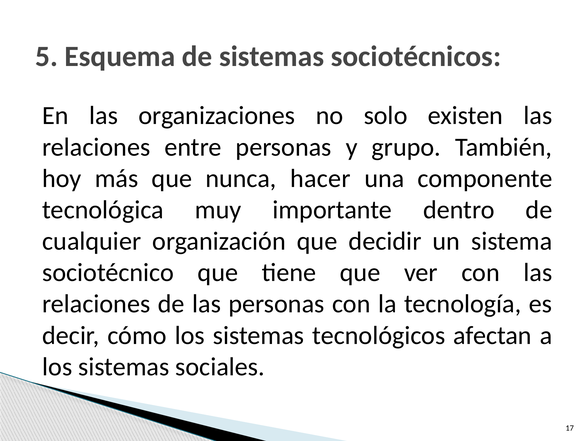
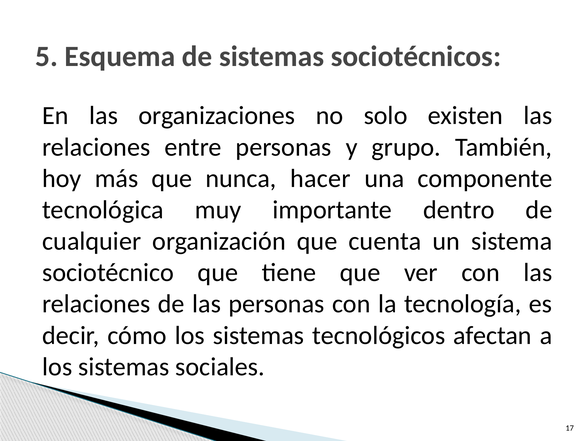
decidir: decidir -> cuenta (385, 241)
